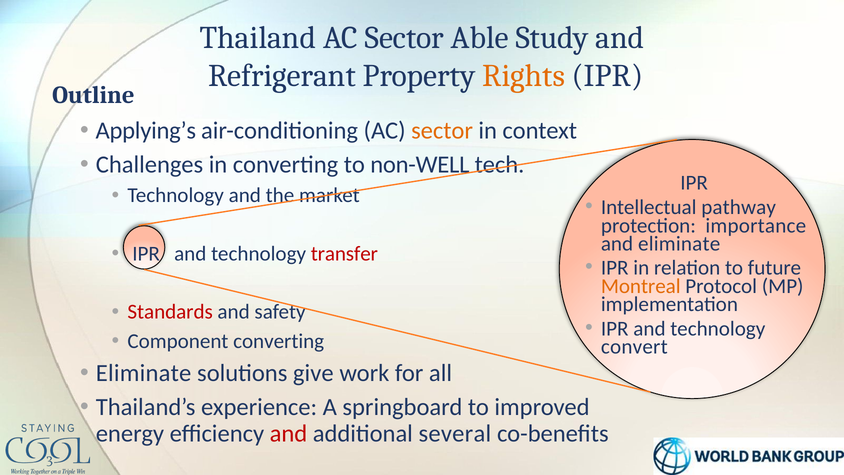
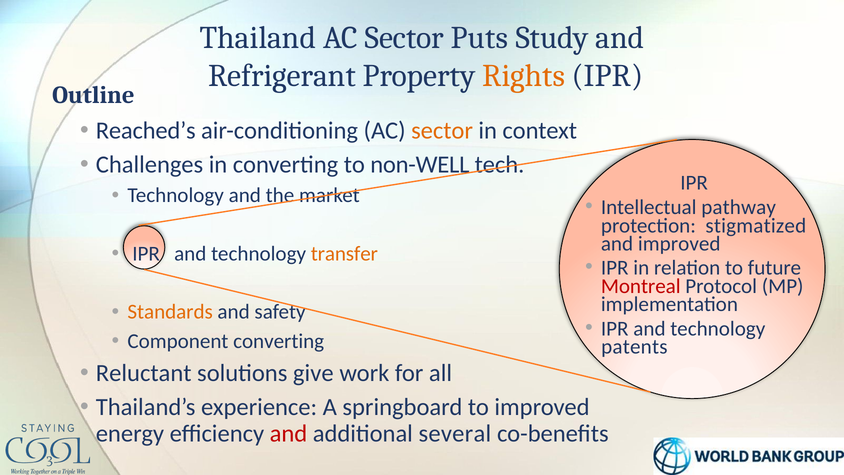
Able: Able -> Puts (480, 38)
Applying’s: Applying’s -> Reached’s (146, 130)
importance: importance -> stigmatized (756, 225)
and eliminate: eliminate -> improved (679, 244)
transfer colour: red -> orange (344, 254)
Montreal colour: orange -> red (641, 286)
Standards colour: red -> orange (170, 312)
convert: convert -> patents (634, 347)
Eliminate: Eliminate -> Reluctant (144, 373)
